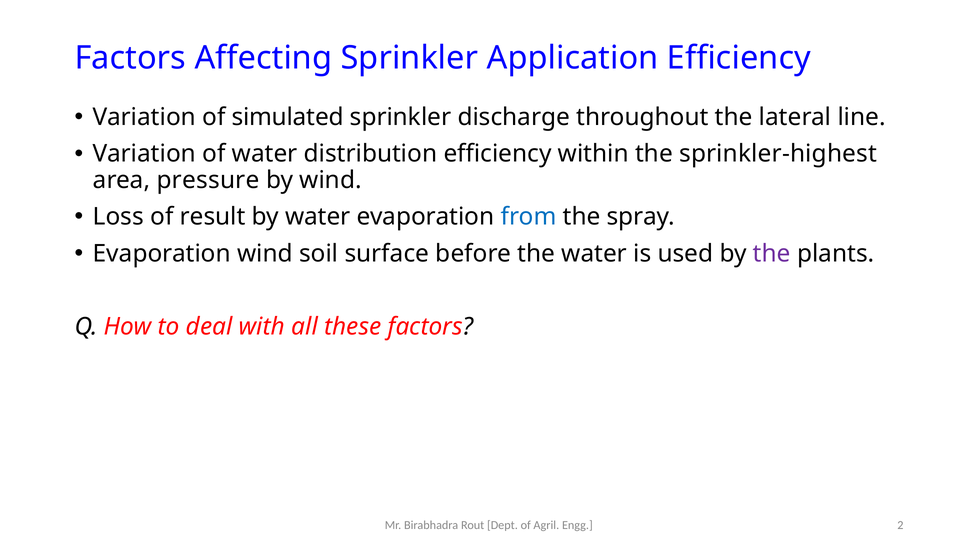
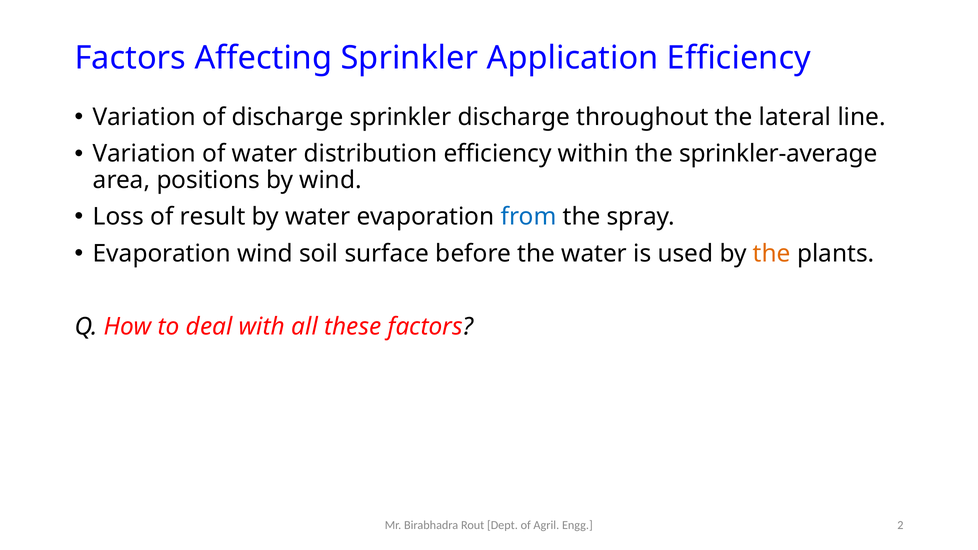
of simulated: simulated -> discharge (288, 117)
sprinkler-highest: sprinkler-highest -> sprinkler-average (778, 154)
pressure: pressure -> positions (208, 180)
the colour: purple -> orange (772, 254)
